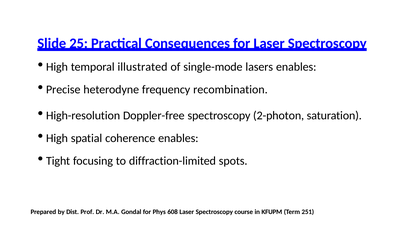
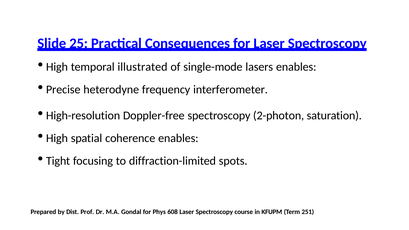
recombination: recombination -> interferometer (230, 90)
